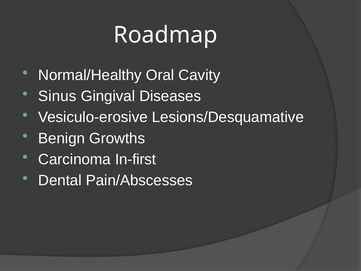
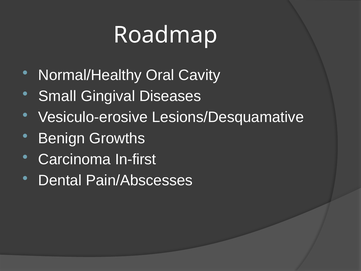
Sinus: Sinus -> Small (57, 96)
